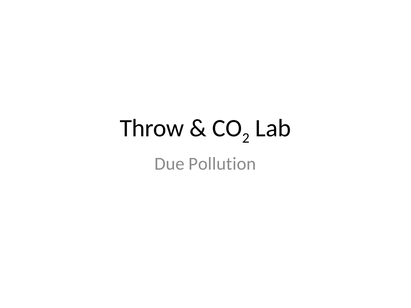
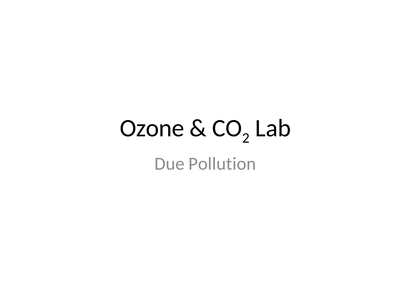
Throw: Throw -> Ozone (152, 128)
